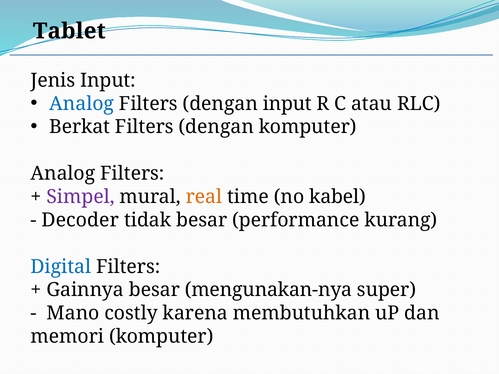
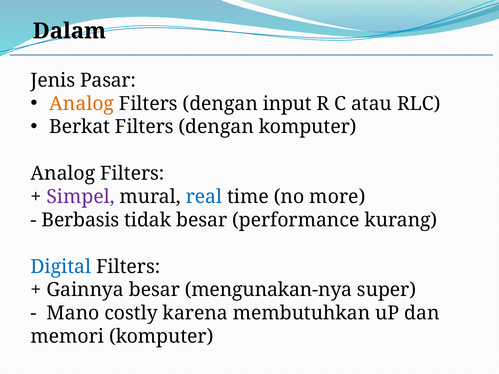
Tablet: Tablet -> Dalam (69, 31)
Jenis Input: Input -> Pasar (108, 80)
Analog colour: blue -> orange (82, 104)
real colour: orange -> blue (204, 197)
kabel: kabel -> more (337, 197)
Decoder: Decoder -> Berbasis (80, 220)
